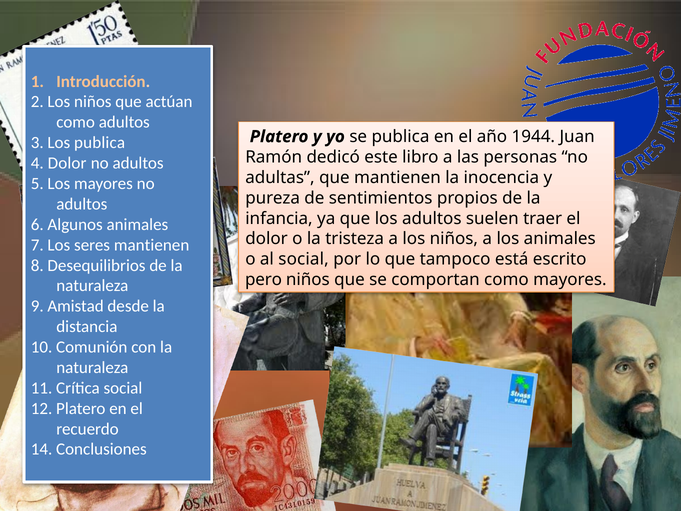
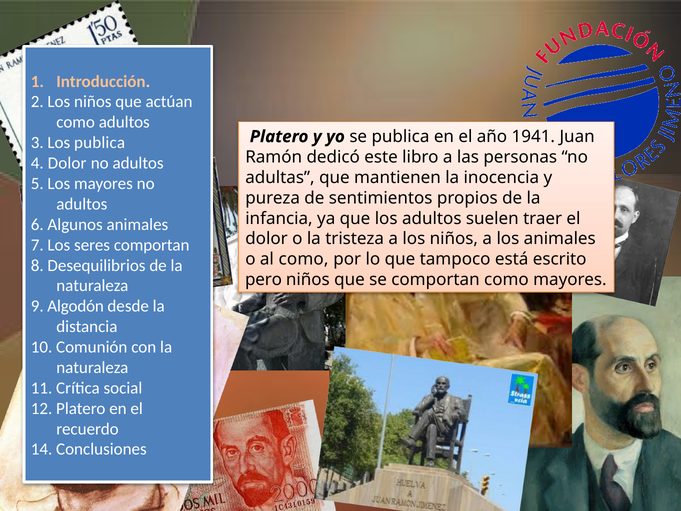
1944: 1944 -> 1941 (533, 137)
seres mantienen: mantienen -> comportan (152, 245)
al social: social -> como (304, 259)
Amistad: Amistad -> Algodón (76, 306)
